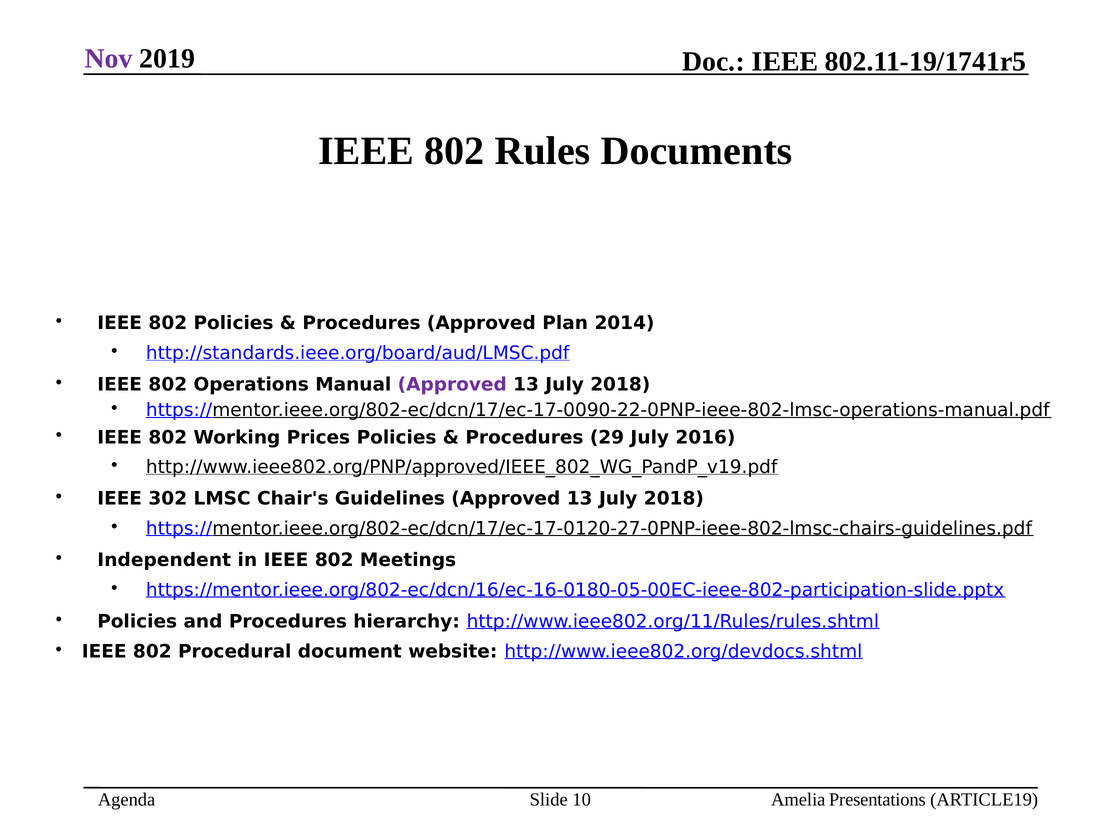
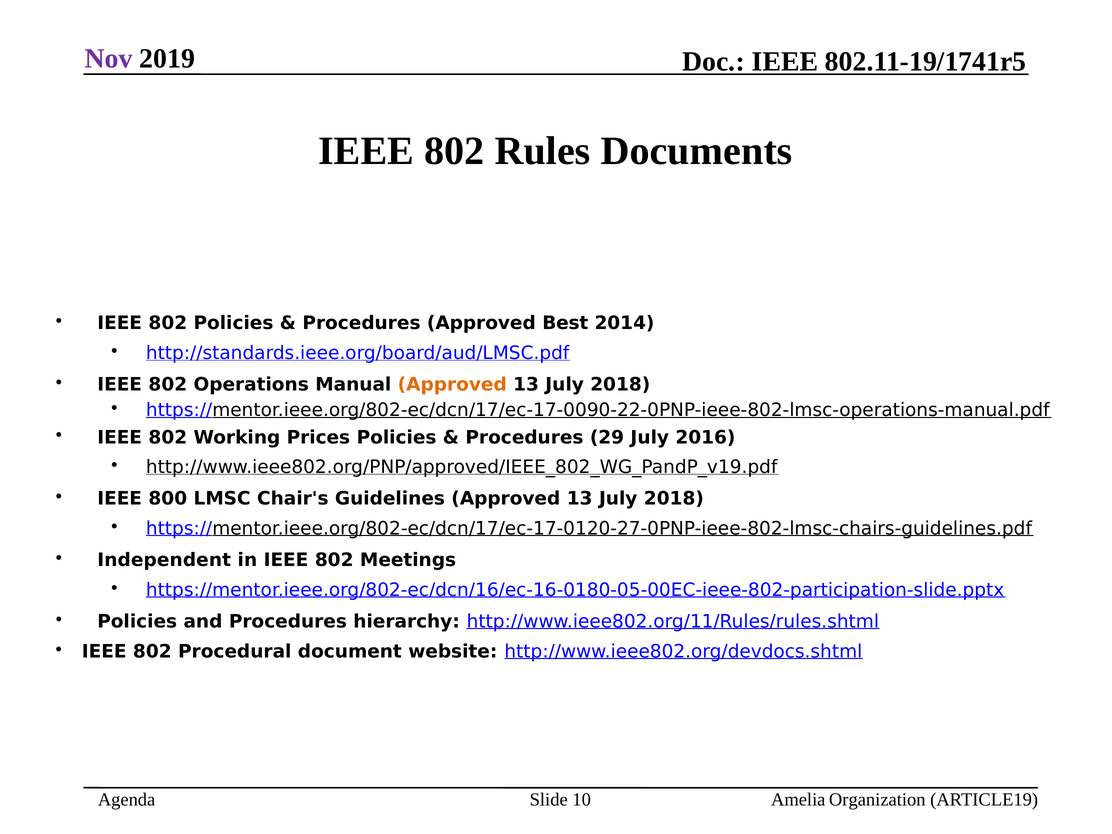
Plan: Plan -> Best (565, 323)
Approved colour: purple -> orange (452, 385)
302: 302 -> 800 (168, 499)
Presentations: Presentations -> Organization (877, 800)
